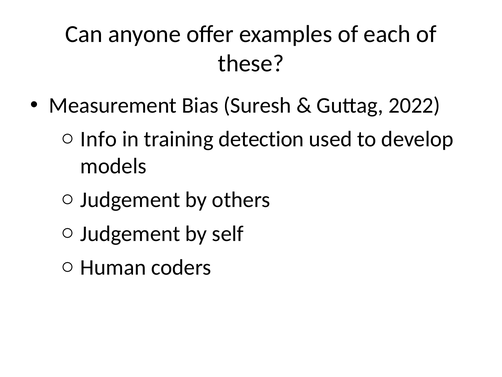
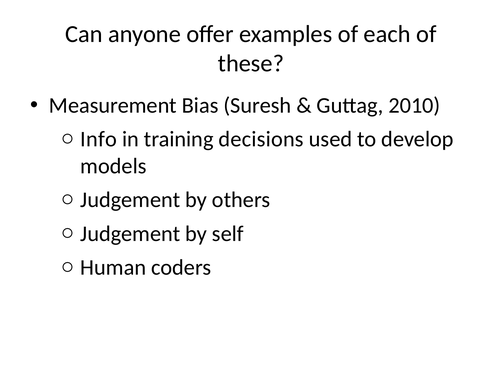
2022: 2022 -> 2010 (414, 105)
detection: detection -> decisions (261, 139)
